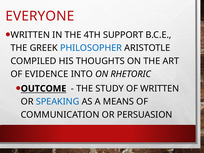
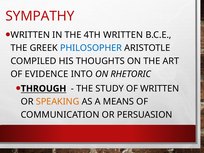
EVERYONE: EVERYONE -> SYMPATHY (40, 16)
4TH SUPPORT: SUPPORT -> WRITTEN (123, 35)
OUTCOME: OUTCOME -> THROUGH (44, 89)
SPEAKING colour: blue -> orange (58, 102)
